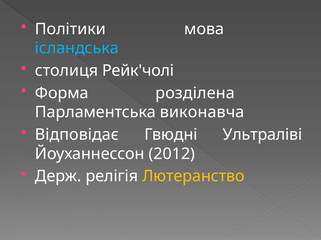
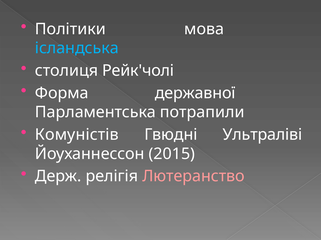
розділена: розділена -> державної (195, 93)
виконавча: виконавча -> потрапили (202, 113)
Відповідає: Відповідає -> Комуністів (77, 135)
2012: 2012 -> 2015 (172, 154)
Лютеранство colour: yellow -> pink (194, 177)
